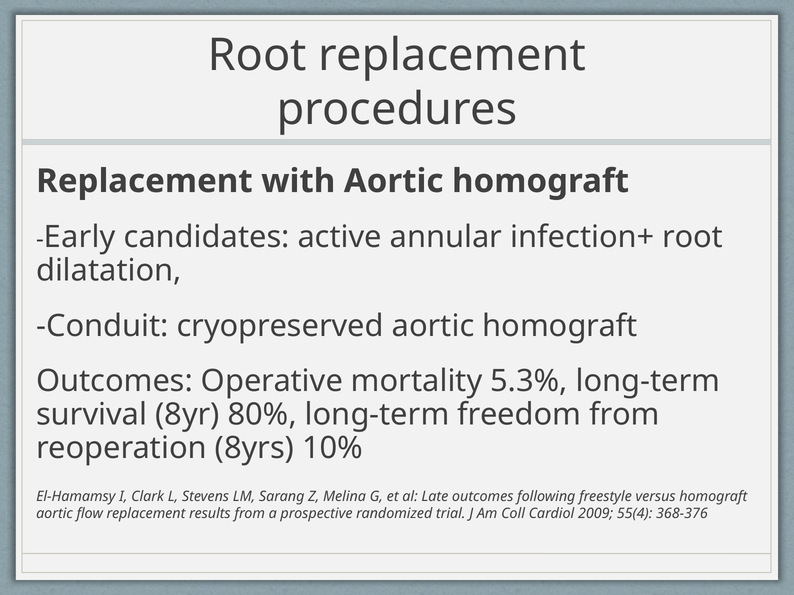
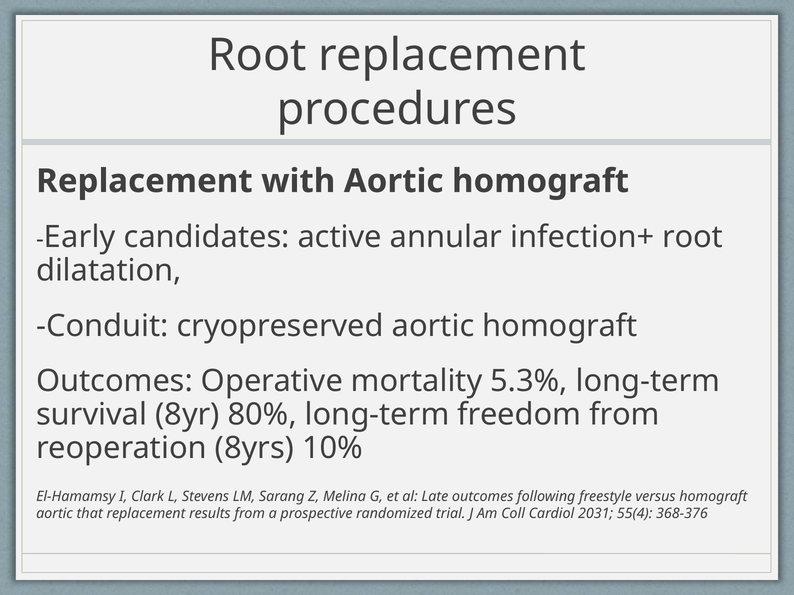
flow: flow -> that (90, 514)
2009: 2009 -> 2031 (596, 514)
